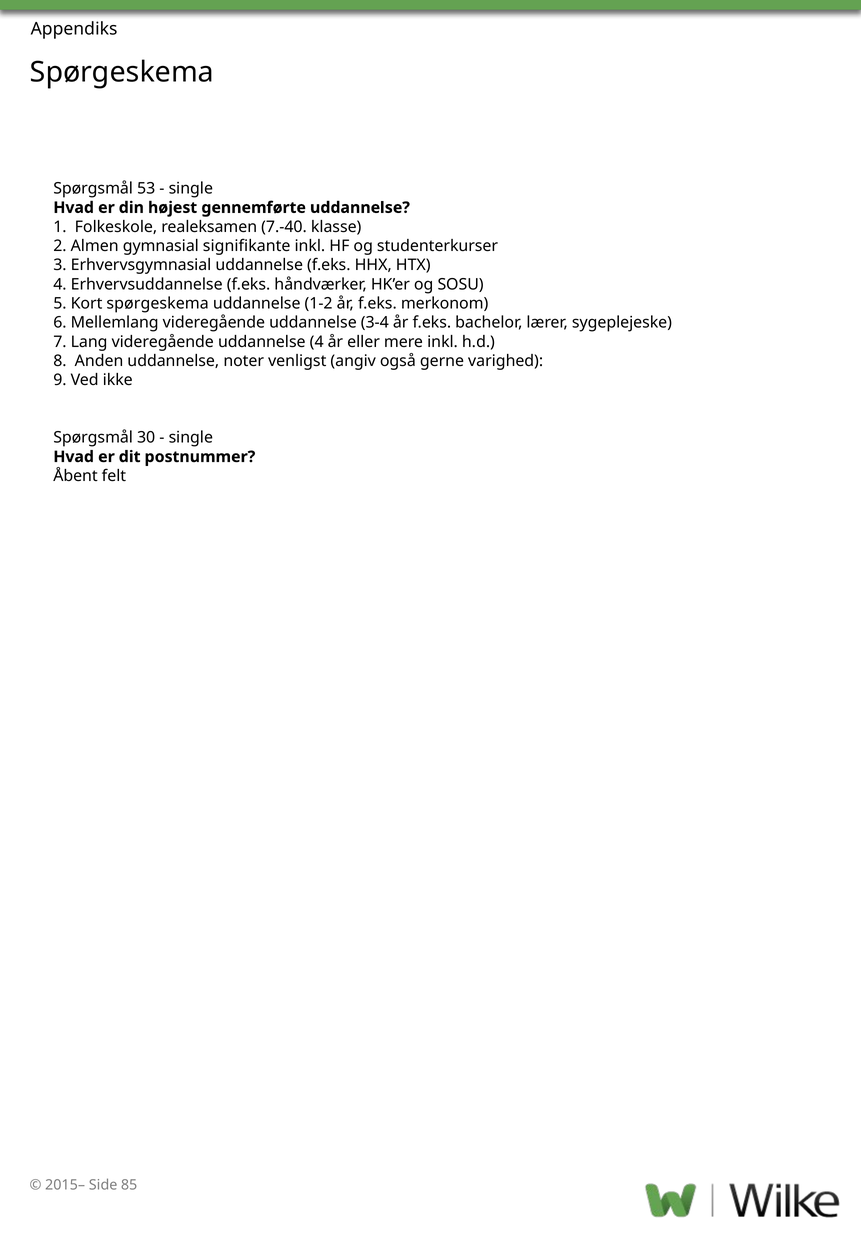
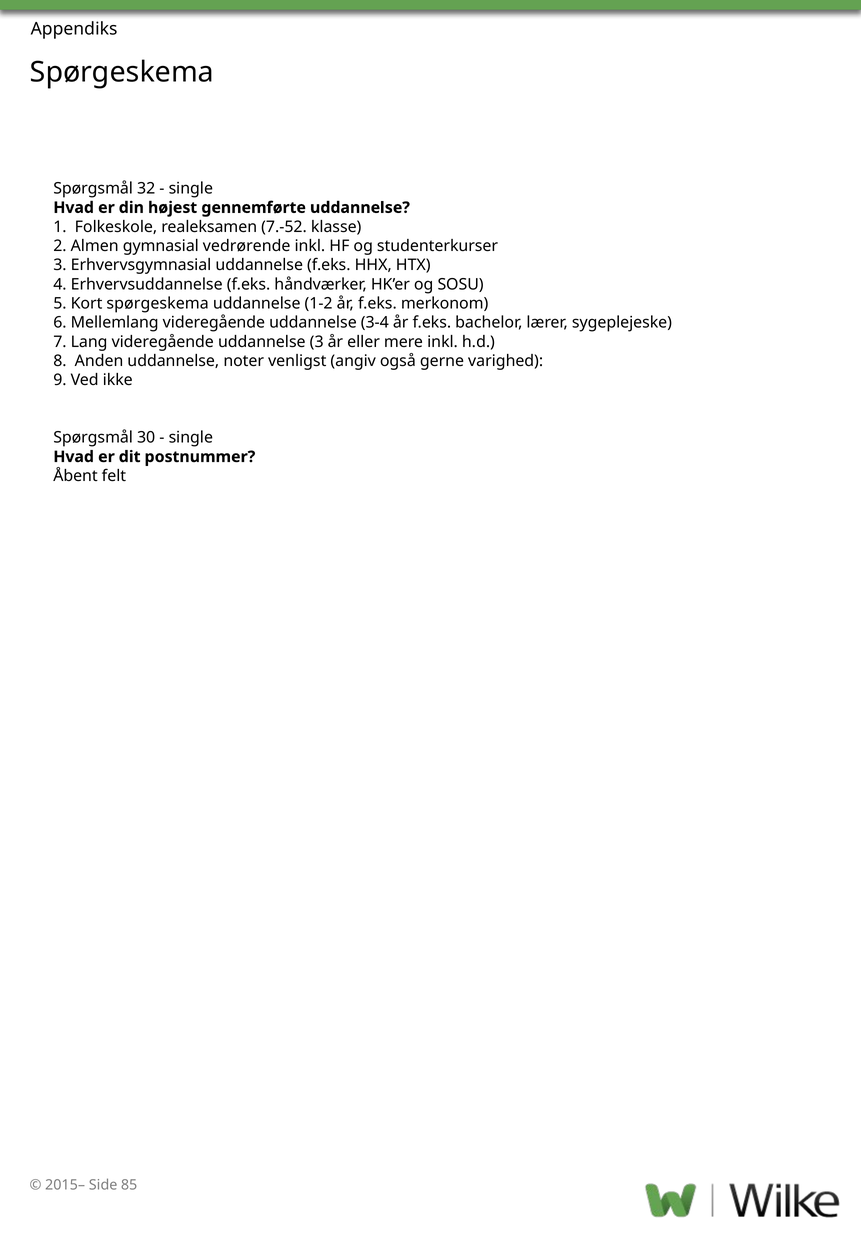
53: 53 -> 32 (146, 188)
7.-40: 7.-40 -> 7.-52 (284, 227)
signifikante: signifikante -> vedrørende (247, 246)
uddannelse 4: 4 -> 3 (317, 342)
